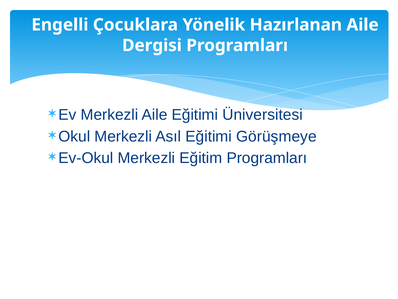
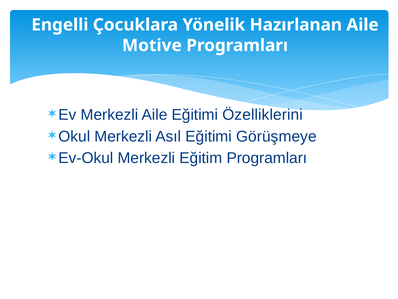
Dergisi: Dergisi -> Motive (152, 45)
Üniversitesi: Üniversitesi -> Özelliklerini (263, 115)
